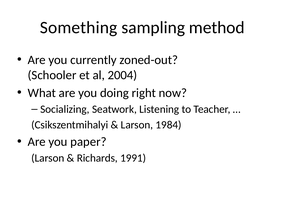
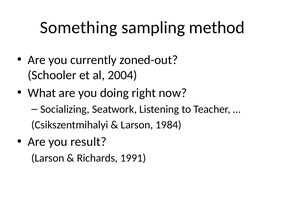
paper: paper -> result (88, 142)
